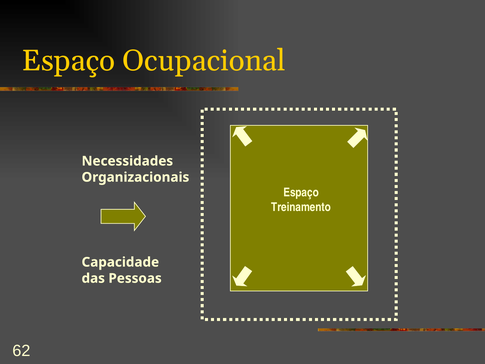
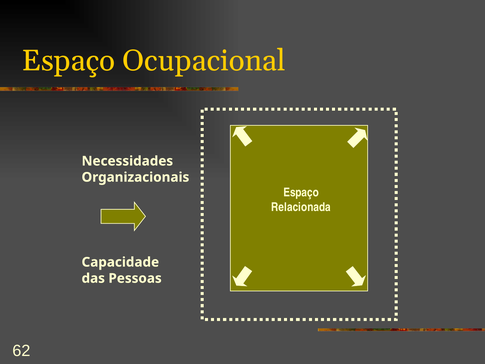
Treinamento: Treinamento -> Relacionada (301, 207)
